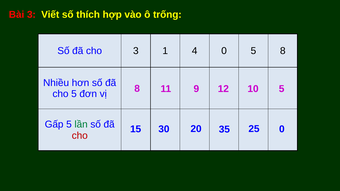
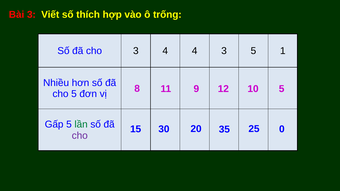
3 1: 1 -> 4 (165, 51)
4 0: 0 -> 3 (224, 51)
5 8: 8 -> 1 (283, 51)
cho colour: red -> purple (80, 136)
